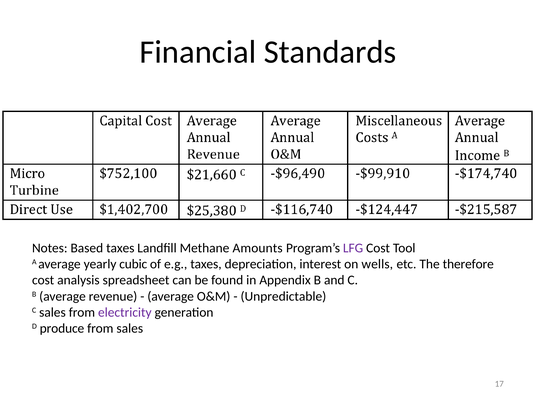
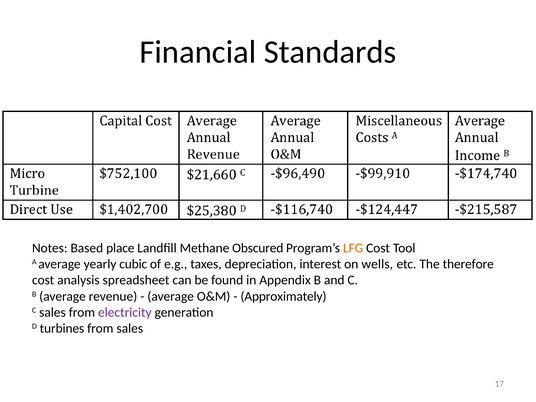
Based taxes: taxes -> place (120, 248)
Amounts: Amounts -> Obscured (258, 248)
LFG colour: purple -> orange (353, 248)
Unpredictable: Unpredictable -> Approximately (283, 296)
produce: produce -> turbines (62, 328)
